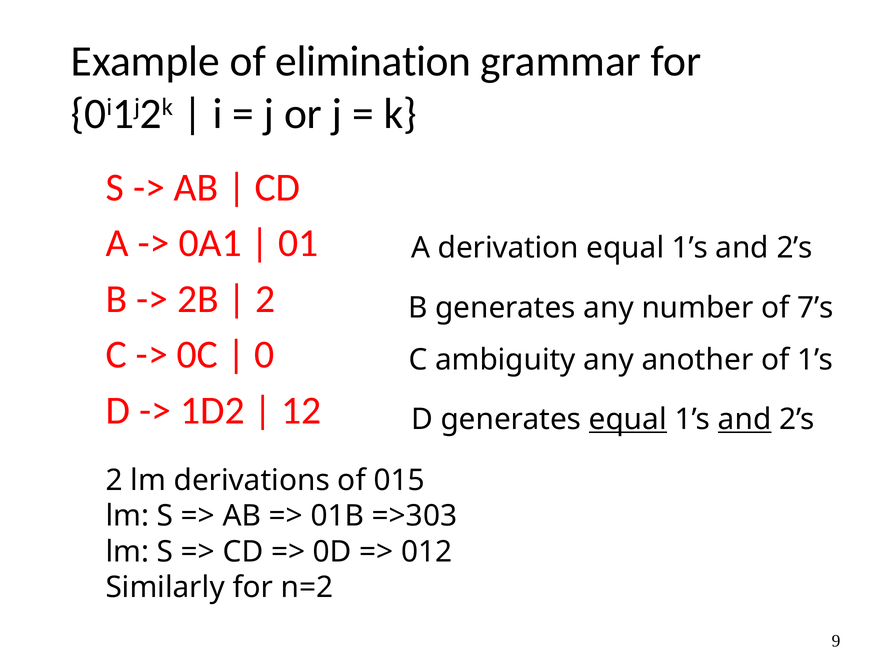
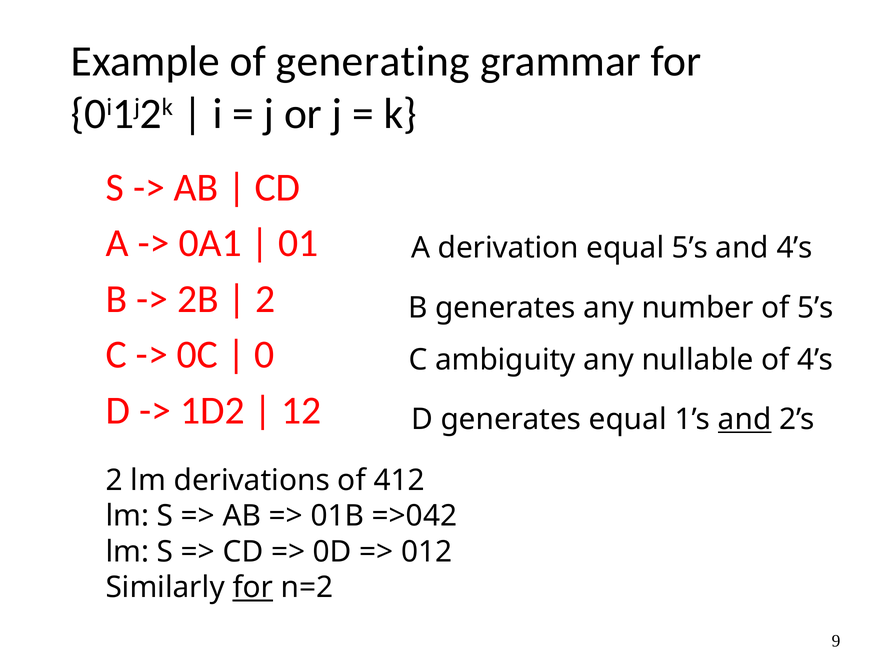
elimination: elimination -> generating (373, 62)
1’s: 1’s -> 5’s (690, 248)
2’s: 2’s -> 4’s (795, 248)
of 7’s: 7’s -> 5’s (815, 307)
another: another -> nullable (698, 360)
of 1’s: 1’s -> 4’s (815, 360)
equal underline: present -> none (628, 419)
015: 015 -> 412 (399, 480)
=>303: =>303 -> =>042 (415, 516)
for underline: none -> present (253, 587)
